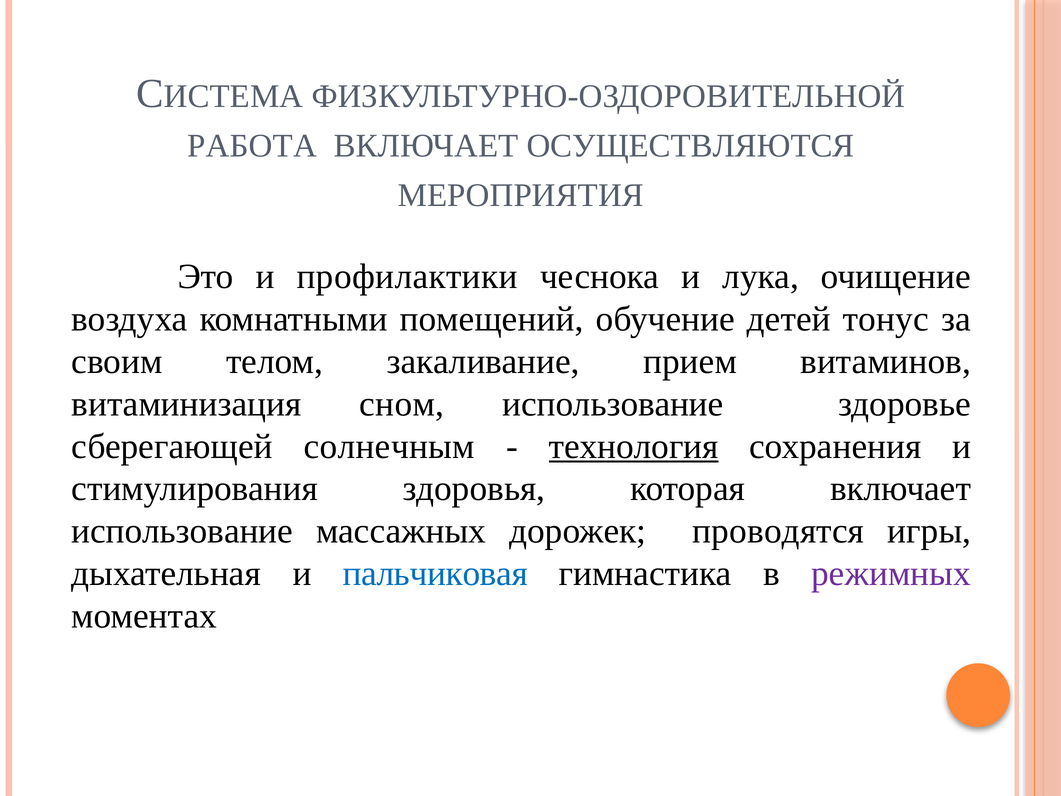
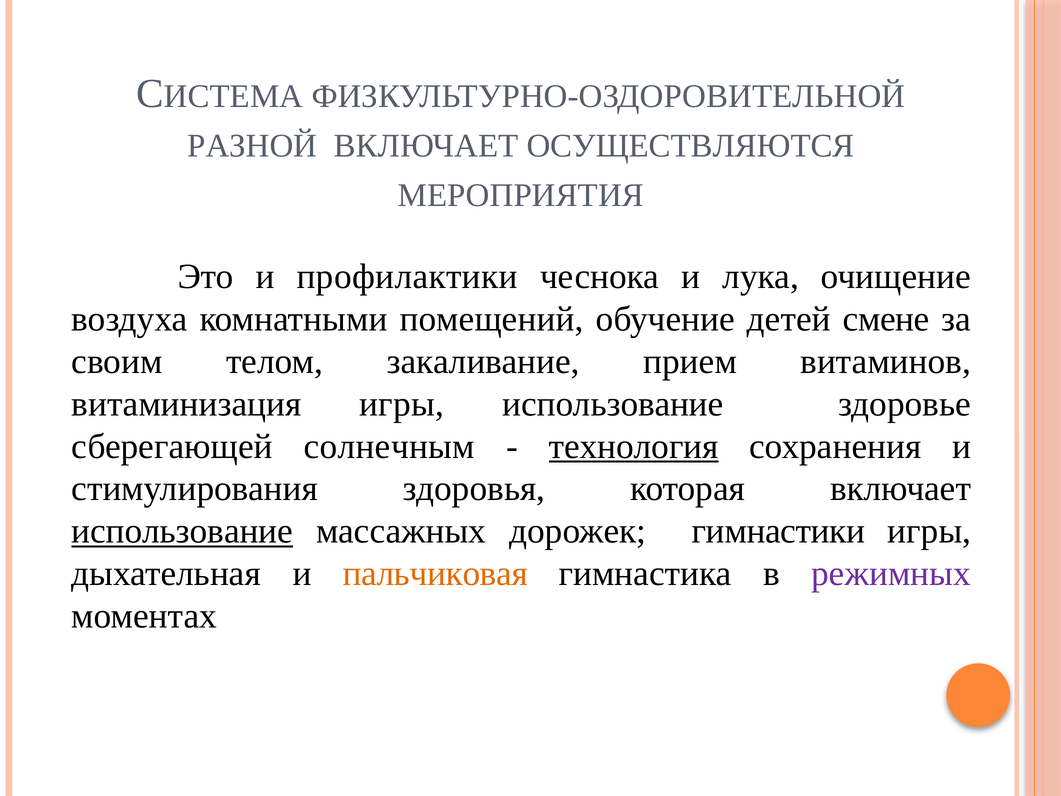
РАБОТА: РАБОТА -> РАЗНОЙ (252, 146)
тонус: тонус -> смене (886, 319)
витаминизация сном: сном -> игры (402, 404)
использование underline: none -> present (182, 531)
проводятся: проводятся -> гимнастики (778, 531)
пальчиковая colour: blue -> orange (435, 574)
